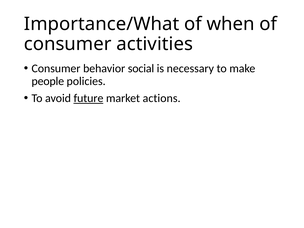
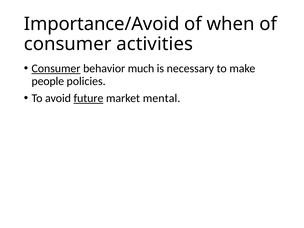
Importance/What: Importance/What -> Importance/Avoid (102, 24)
Consumer underline: none -> present (56, 69)
social: social -> much (141, 69)
actions: actions -> mental (162, 98)
